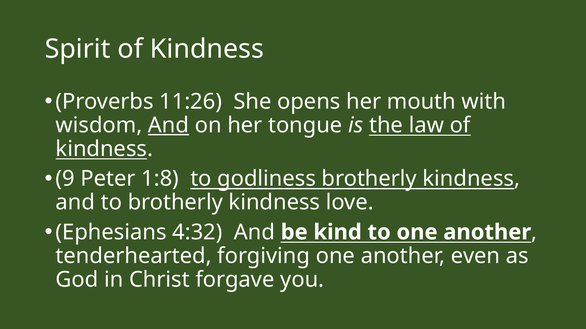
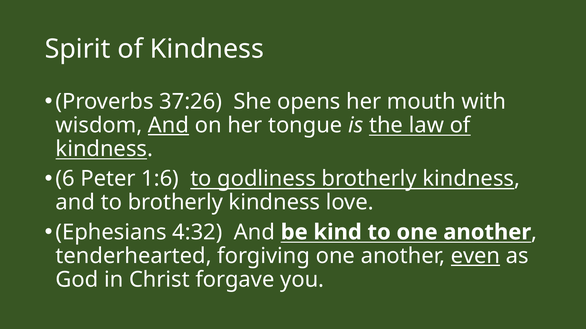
11:26: 11:26 -> 37:26 (191, 102)
9: 9 -> 6 (65, 179)
1:8: 1:8 -> 1:6 (160, 179)
even underline: none -> present (476, 256)
